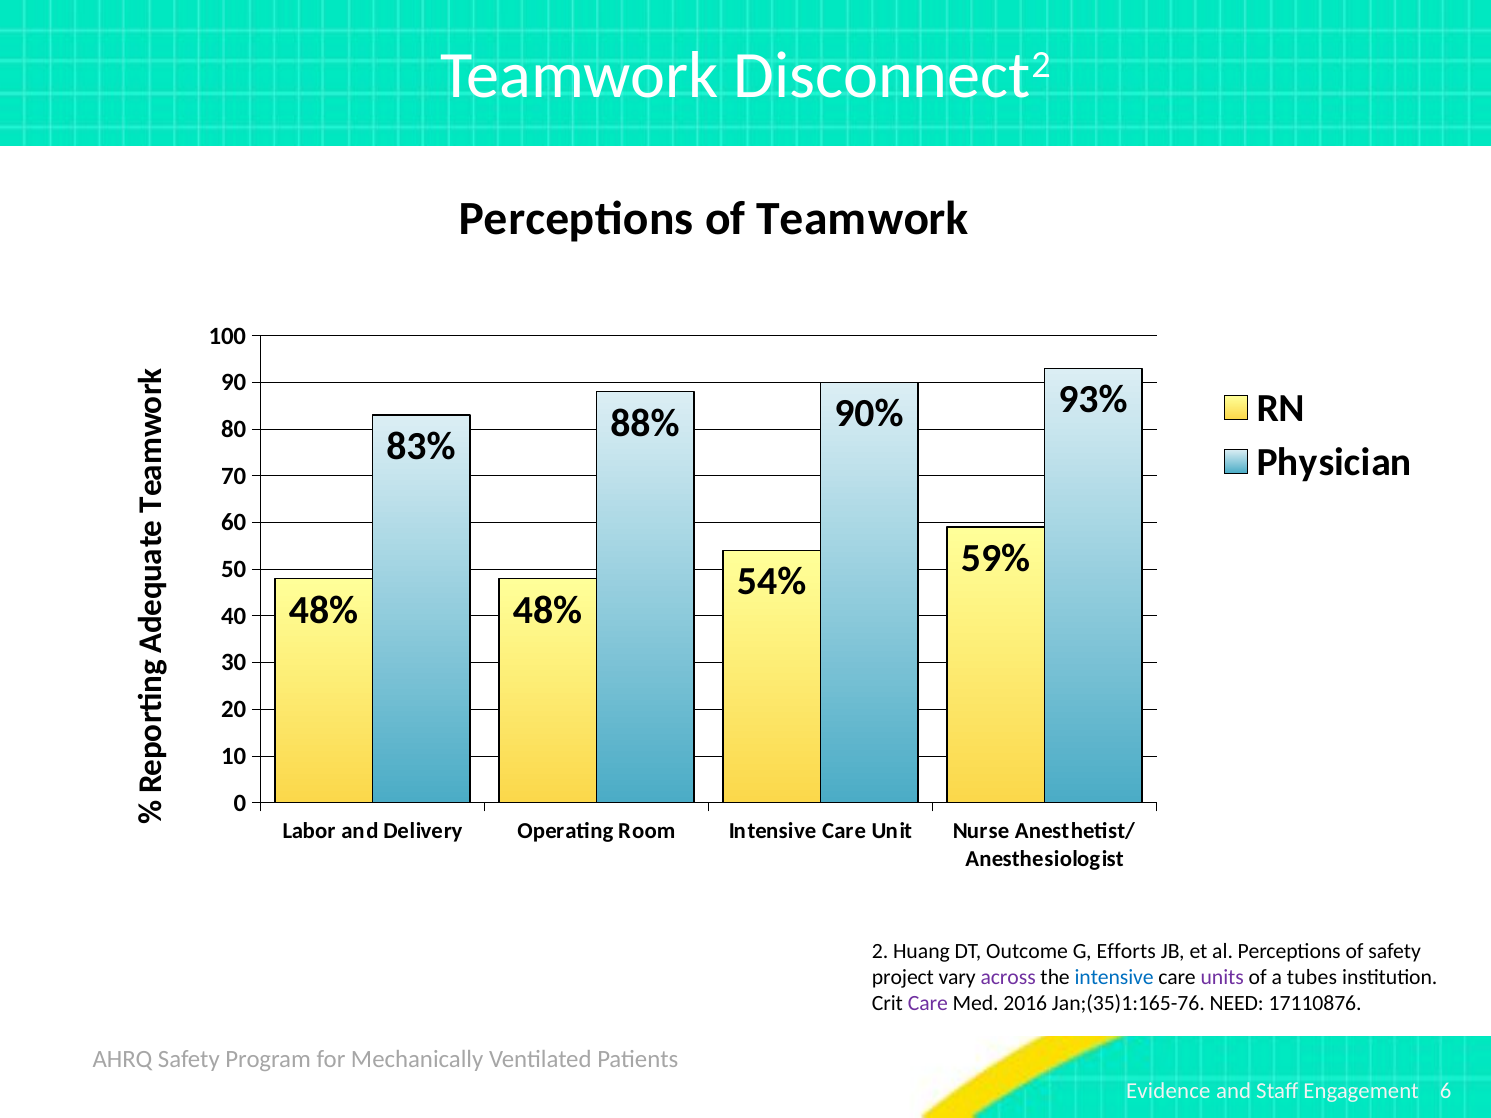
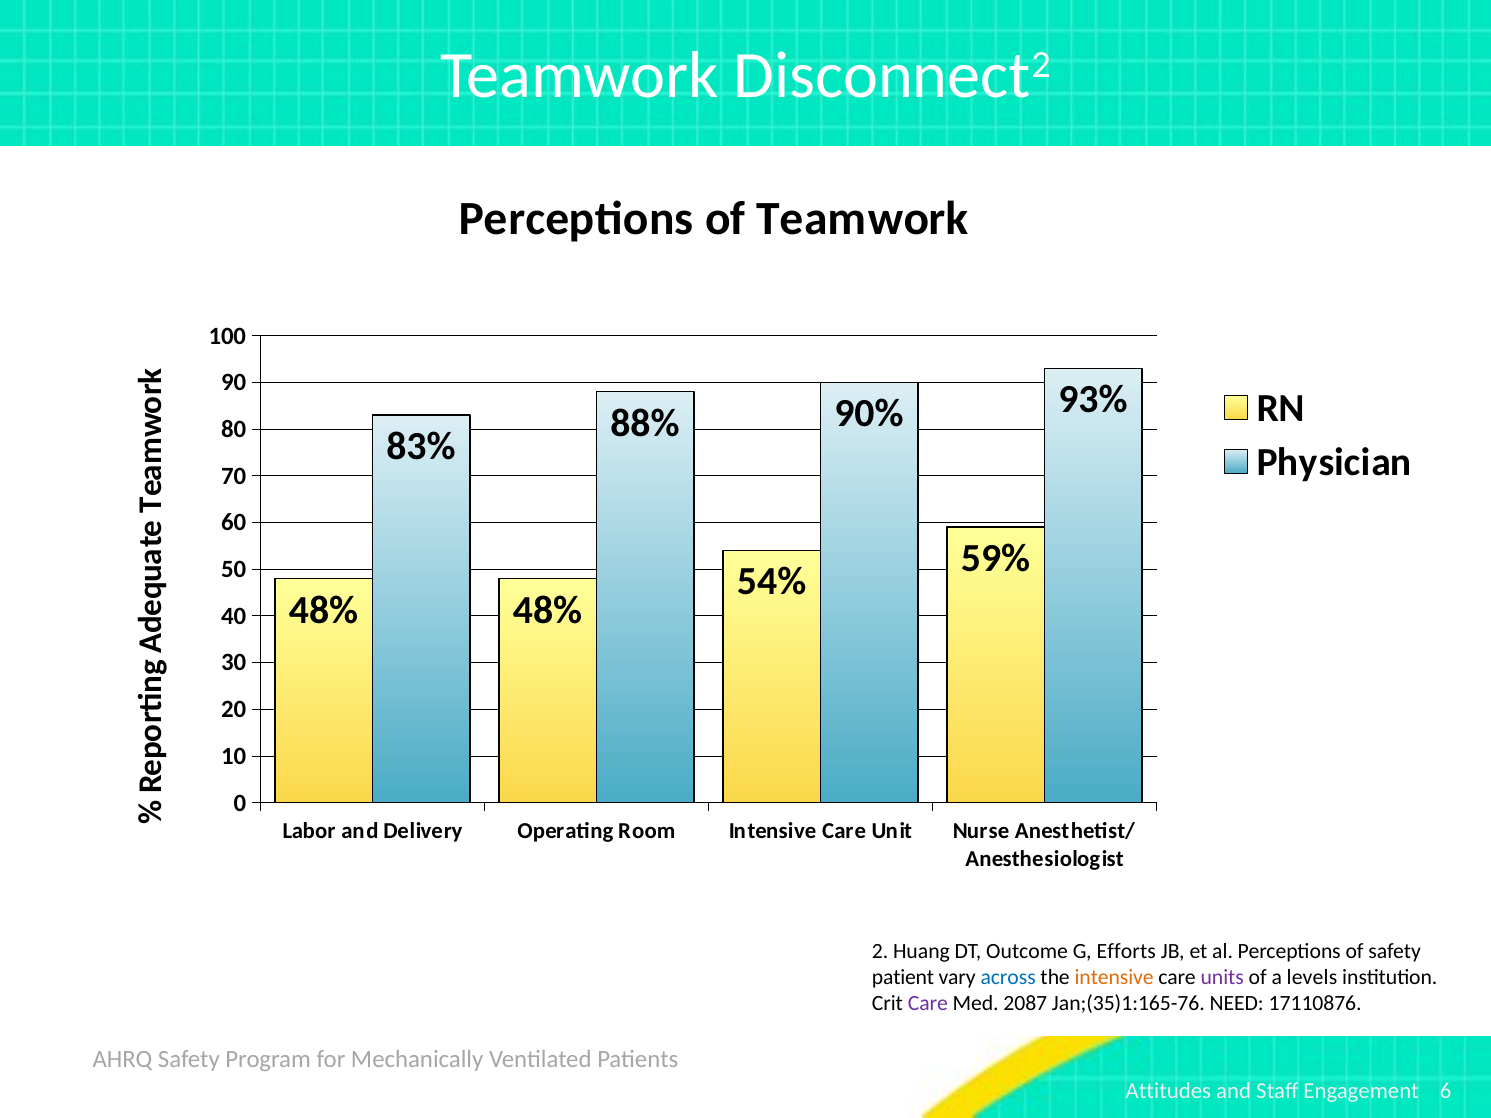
project: project -> patient (903, 978)
across colour: purple -> blue (1008, 978)
intensive colour: blue -> orange (1114, 978)
tubes: tubes -> levels (1312, 978)
2016: 2016 -> 2087 (1025, 1004)
Evidence: Evidence -> Attitudes (1168, 1091)
